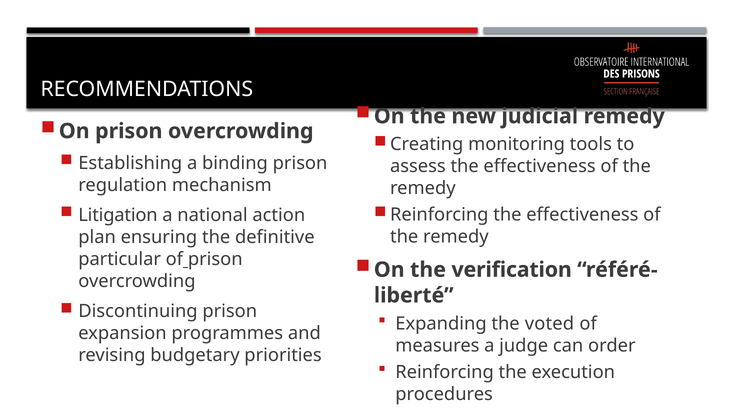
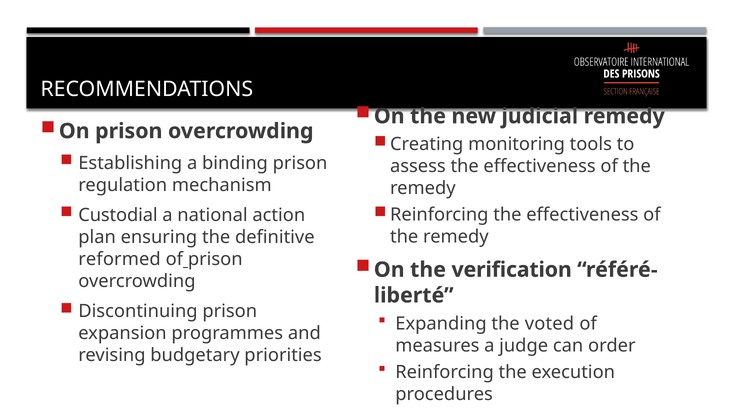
Litigation: Litigation -> Custodial (118, 215)
particular: particular -> reformed (120, 259)
